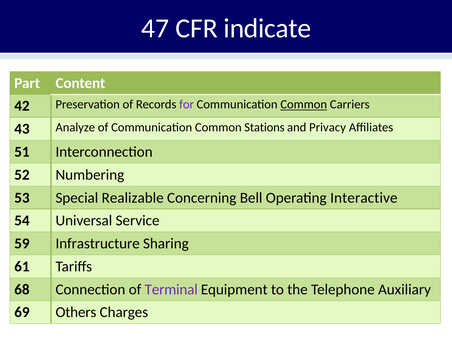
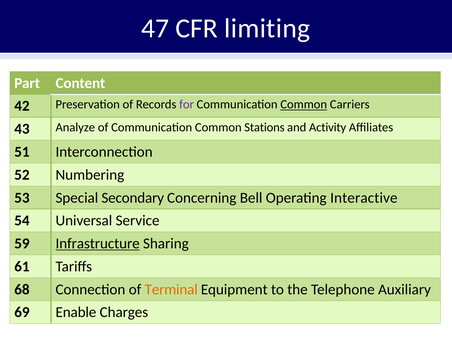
indicate: indicate -> limiting (267, 28)
Privacy: Privacy -> Activity (328, 127)
Realizable: Realizable -> Secondary (133, 198)
Infrastructure underline: none -> present (98, 244)
Terminal colour: purple -> orange (171, 289)
Others: Others -> Enable (76, 312)
